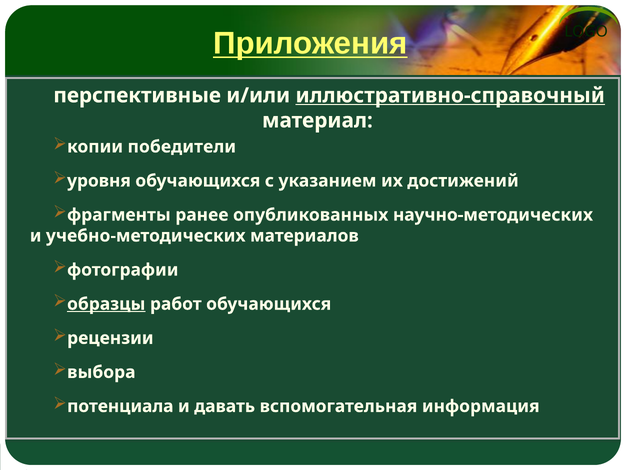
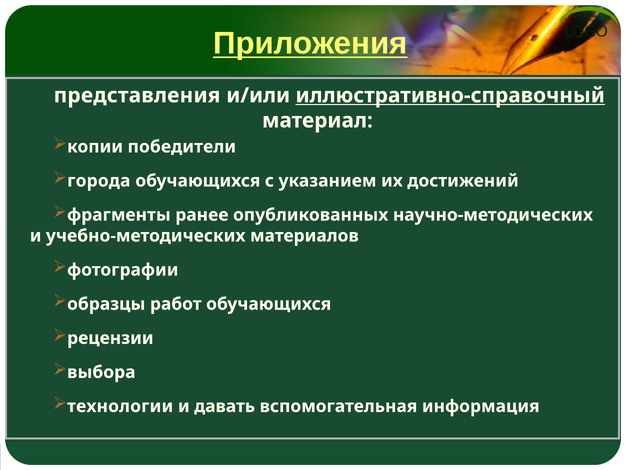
перспективные: перспективные -> представления (137, 95)
уровня: уровня -> города (99, 181)
образцы underline: present -> none (106, 304)
потенциала: потенциала -> технологии (120, 406)
